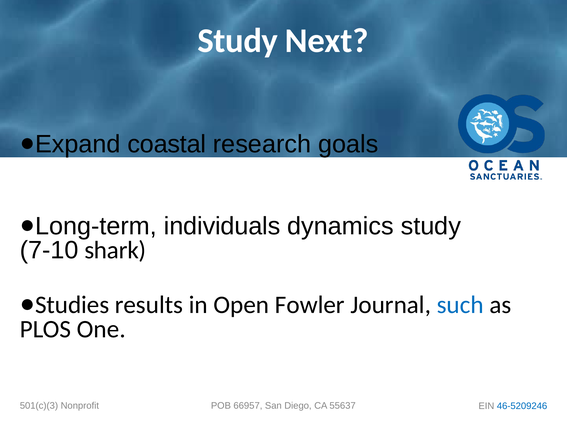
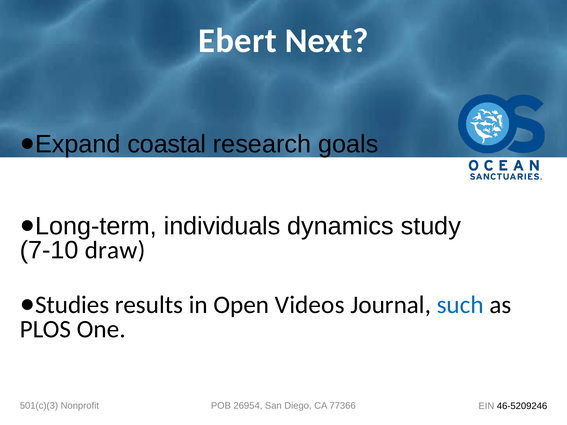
Study: Study -> Ebert (237, 41)
shark: shark -> draw (115, 250)
Fowler: Fowler -> Videos (310, 305)
66957: 66957 -> 26954 (248, 406)
55637: 55637 -> 77366 (343, 406)
46-5209246 colour: blue -> black (522, 406)
